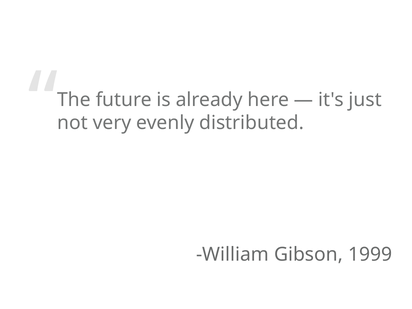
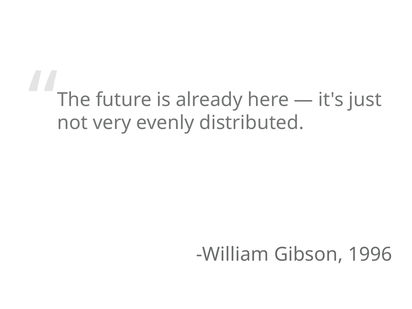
1999: 1999 -> 1996 (370, 254)
